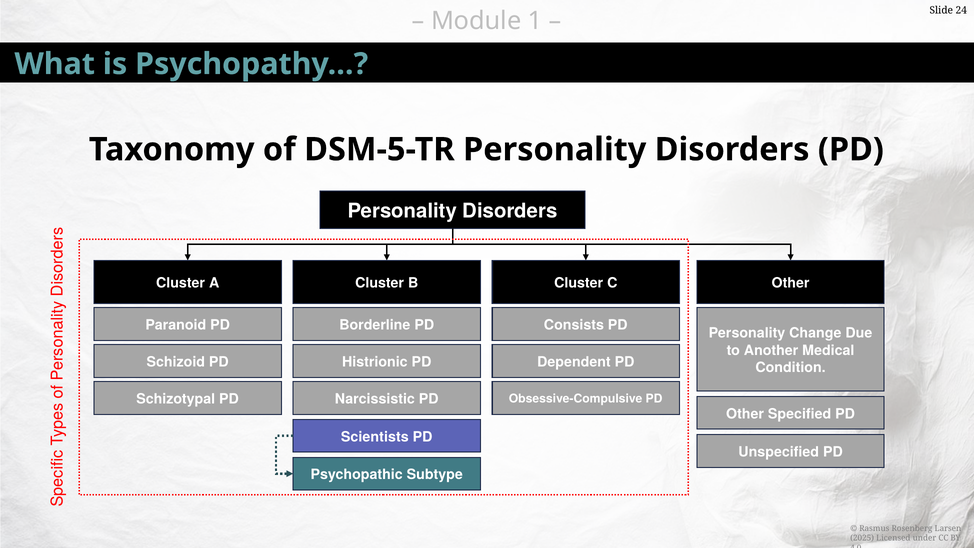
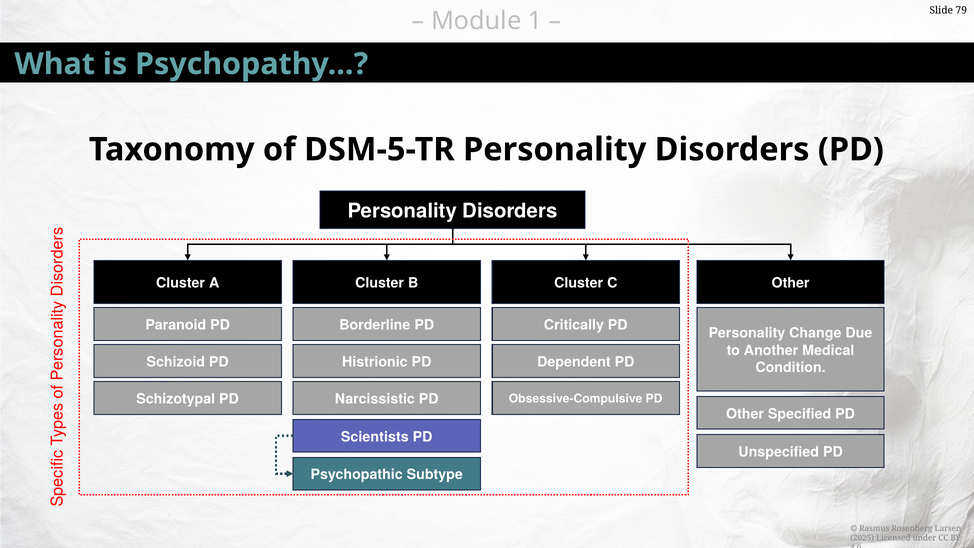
24: 24 -> 79 (961, 10)
Consists: Consists -> Critically (574, 325)
